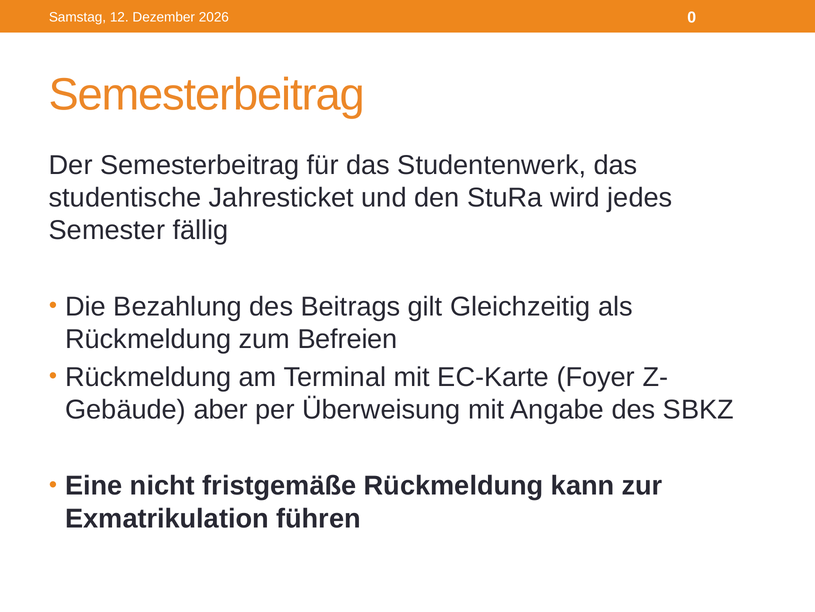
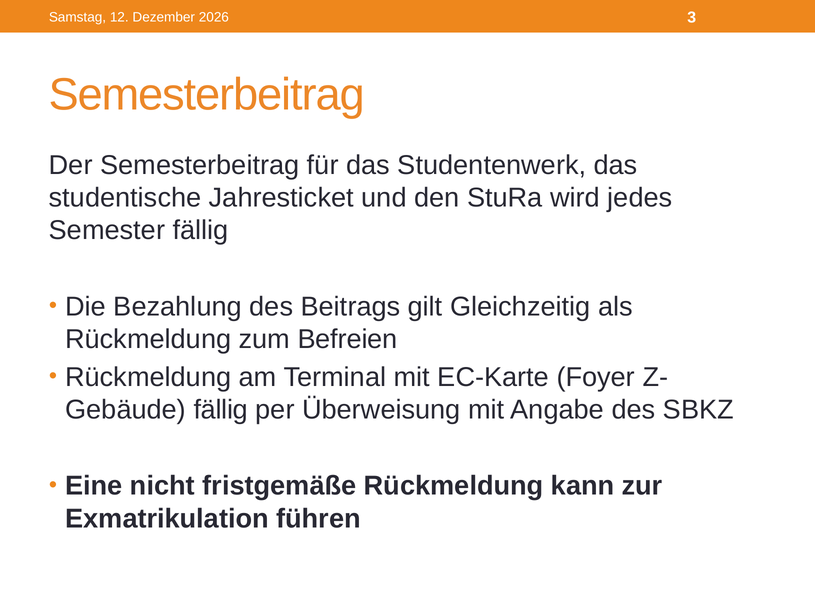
0: 0 -> 3 (692, 17)
aber: aber -> fällig (221, 409)
